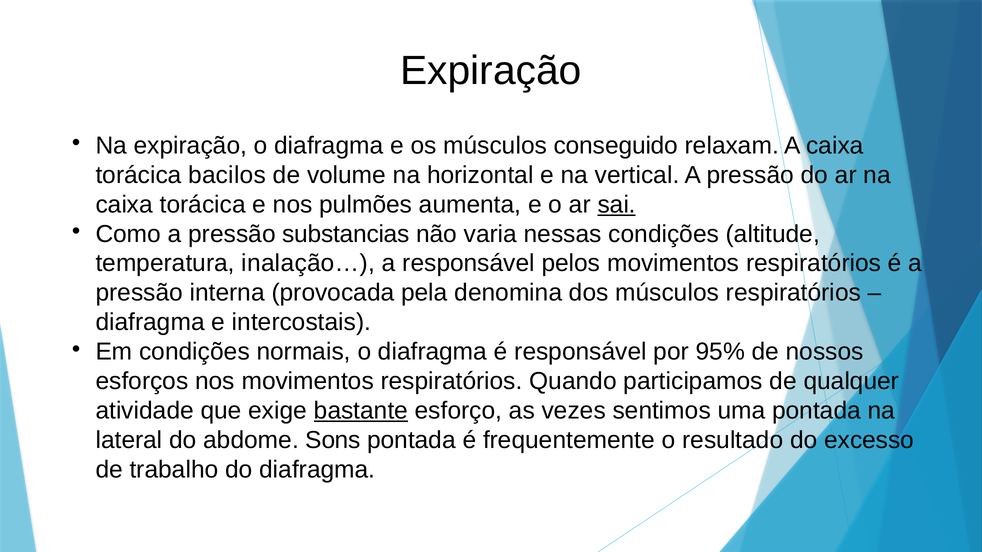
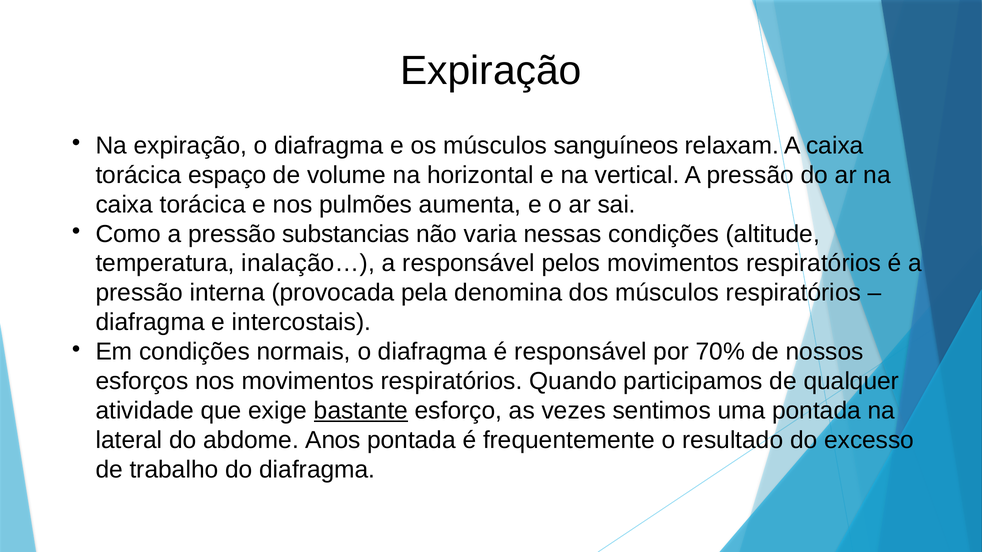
conseguido: conseguido -> sanguíneos (616, 146)
bacilos: bacilos -> espaço (227, 175)
sai underline: present -> none (617, 205)
95%: 95% -> 70% (720, 352)
Sons: Sons -> Anos (333, 440)
